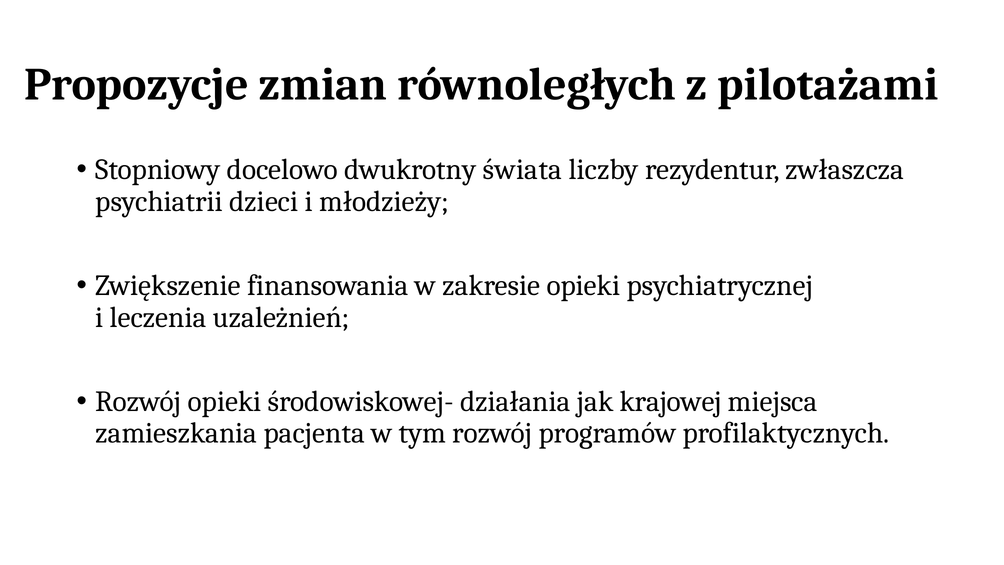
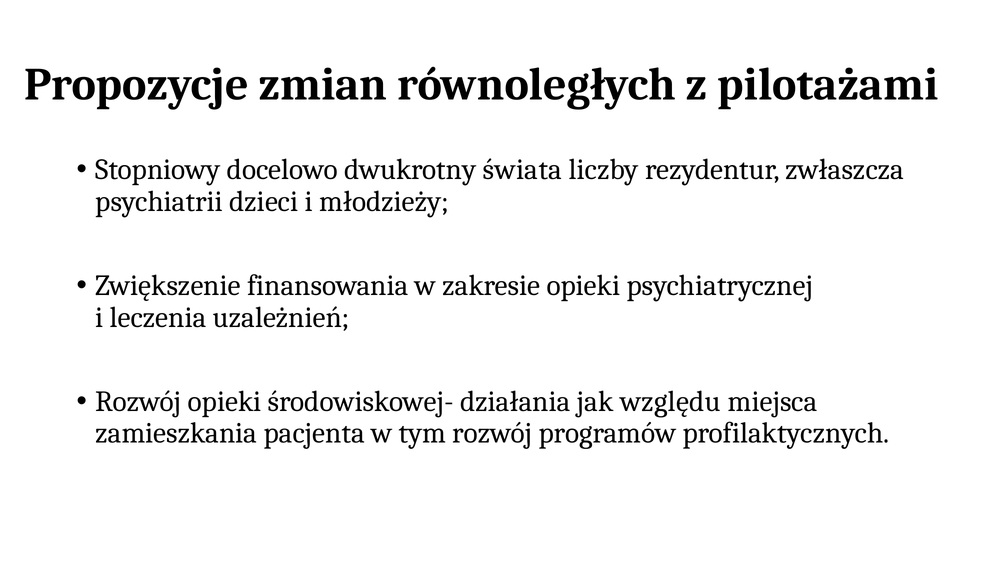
krajowej: krajowej -> względu (670, 401)
